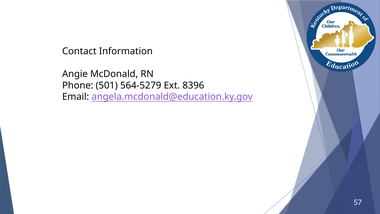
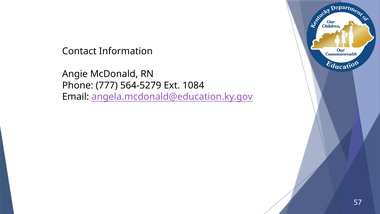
501: 501 -> 777 (107, 85)
8396: 8396 -> 1084 (193, 85)
